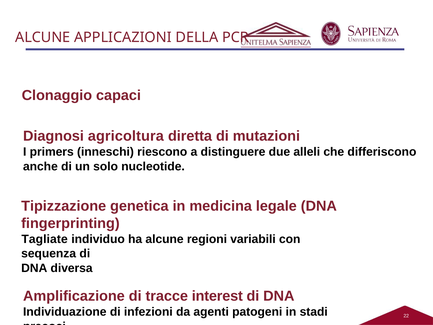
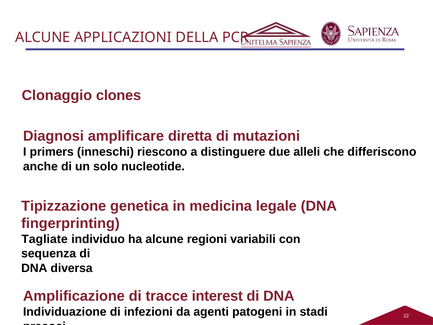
capaci: capaci -> clones (119, 95)
agricoltura: agricoltura -> amplificare (126, 136)
